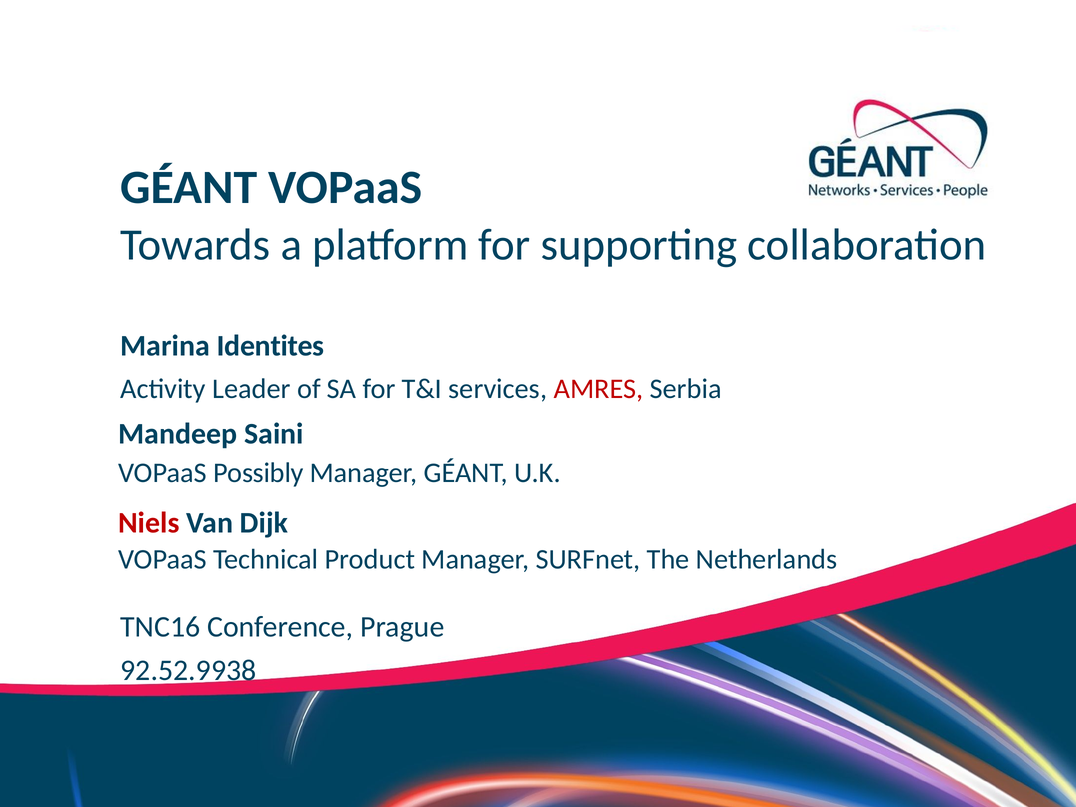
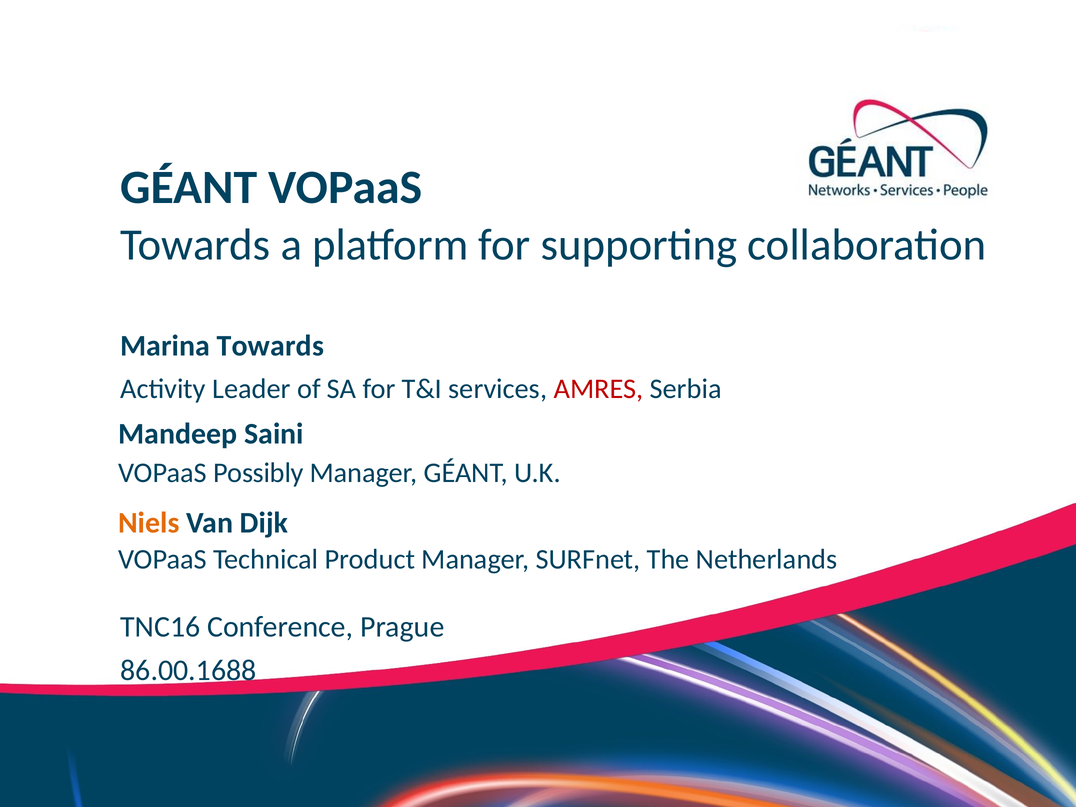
Marina Identites: Identites -> Towards (270, 346)
Niels colour: red -> orange (149, 523)
92.52.9938: 92.52.9938 -> 86.00.1688 (188, 670)
